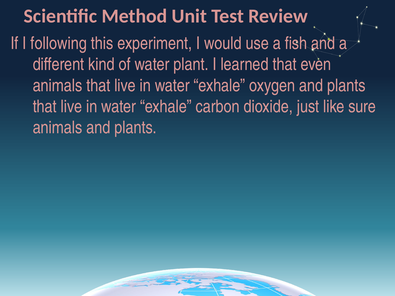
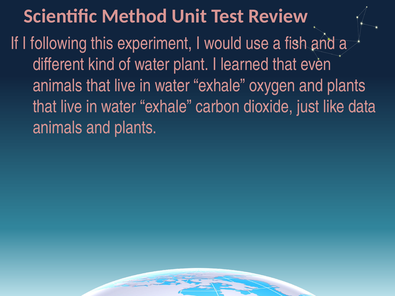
sure: sure -> data (362, 107)
